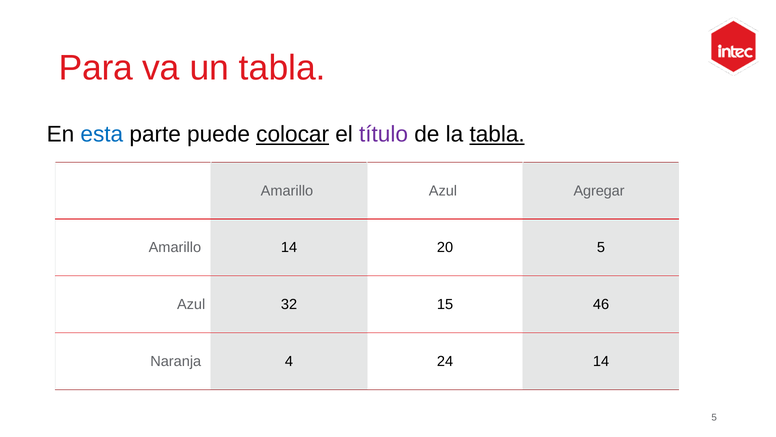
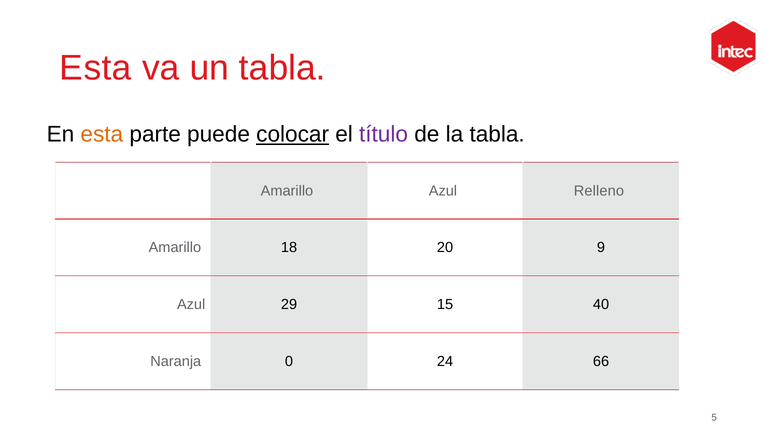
Para: Para -> Esta (96, 68)
esta colour: blue -> orange (102, 134)
tabla underline: present -> none (497, 134)
Agregar: Agregar -> Relleno (599, 191)
Amarillo 14: 14 -> 18 (289, 247)
20 5: 5 -> 9 (601, 247)
32: 32 -> 29 (289, 304)
46: 46 -> 40 (601, 304)
4: 4 -> 0 (289, 361)
24 14: 14 -> 66 (601, 361)
